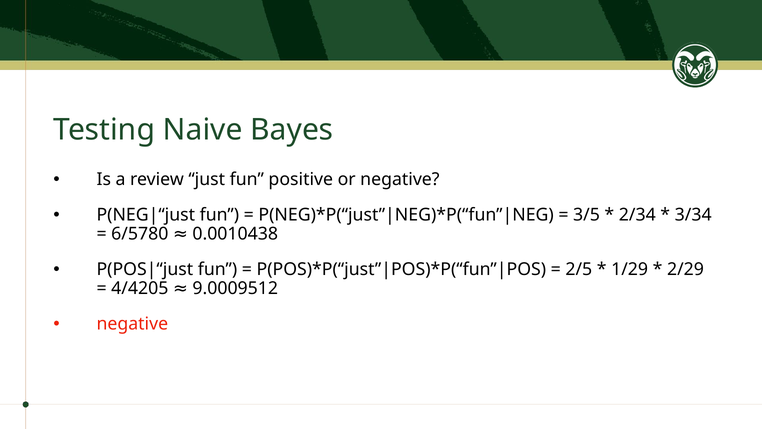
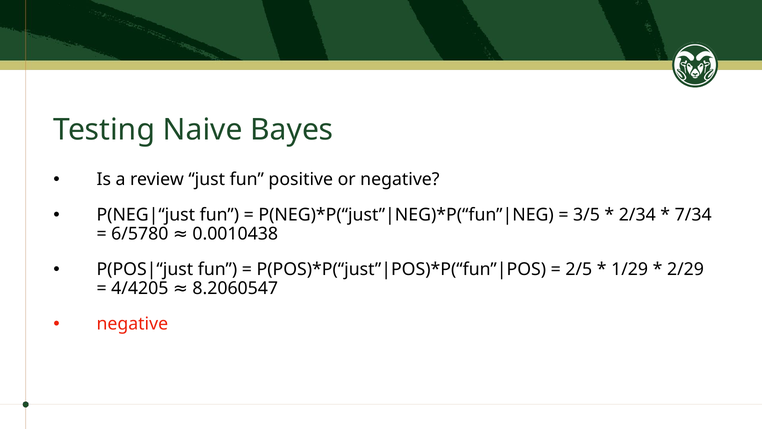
3/34: 3/34 -> 7/34 (693, 215)
9.0009512: 9.0009512 -> 8.2060547 (235, 288)
